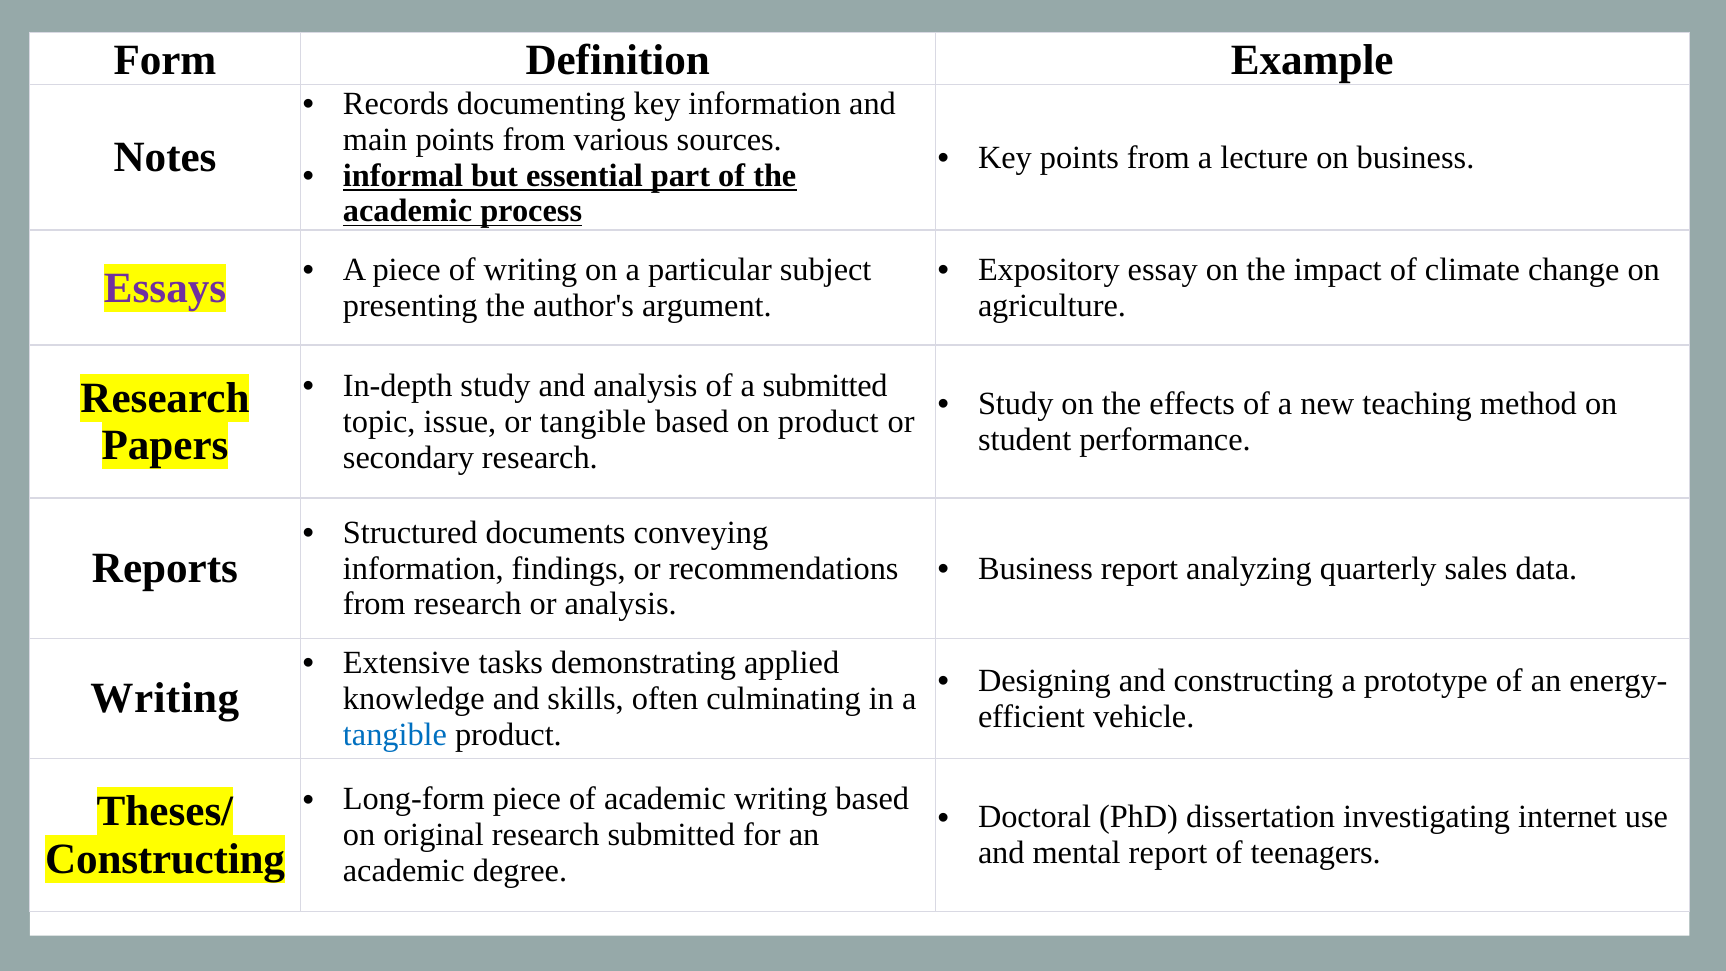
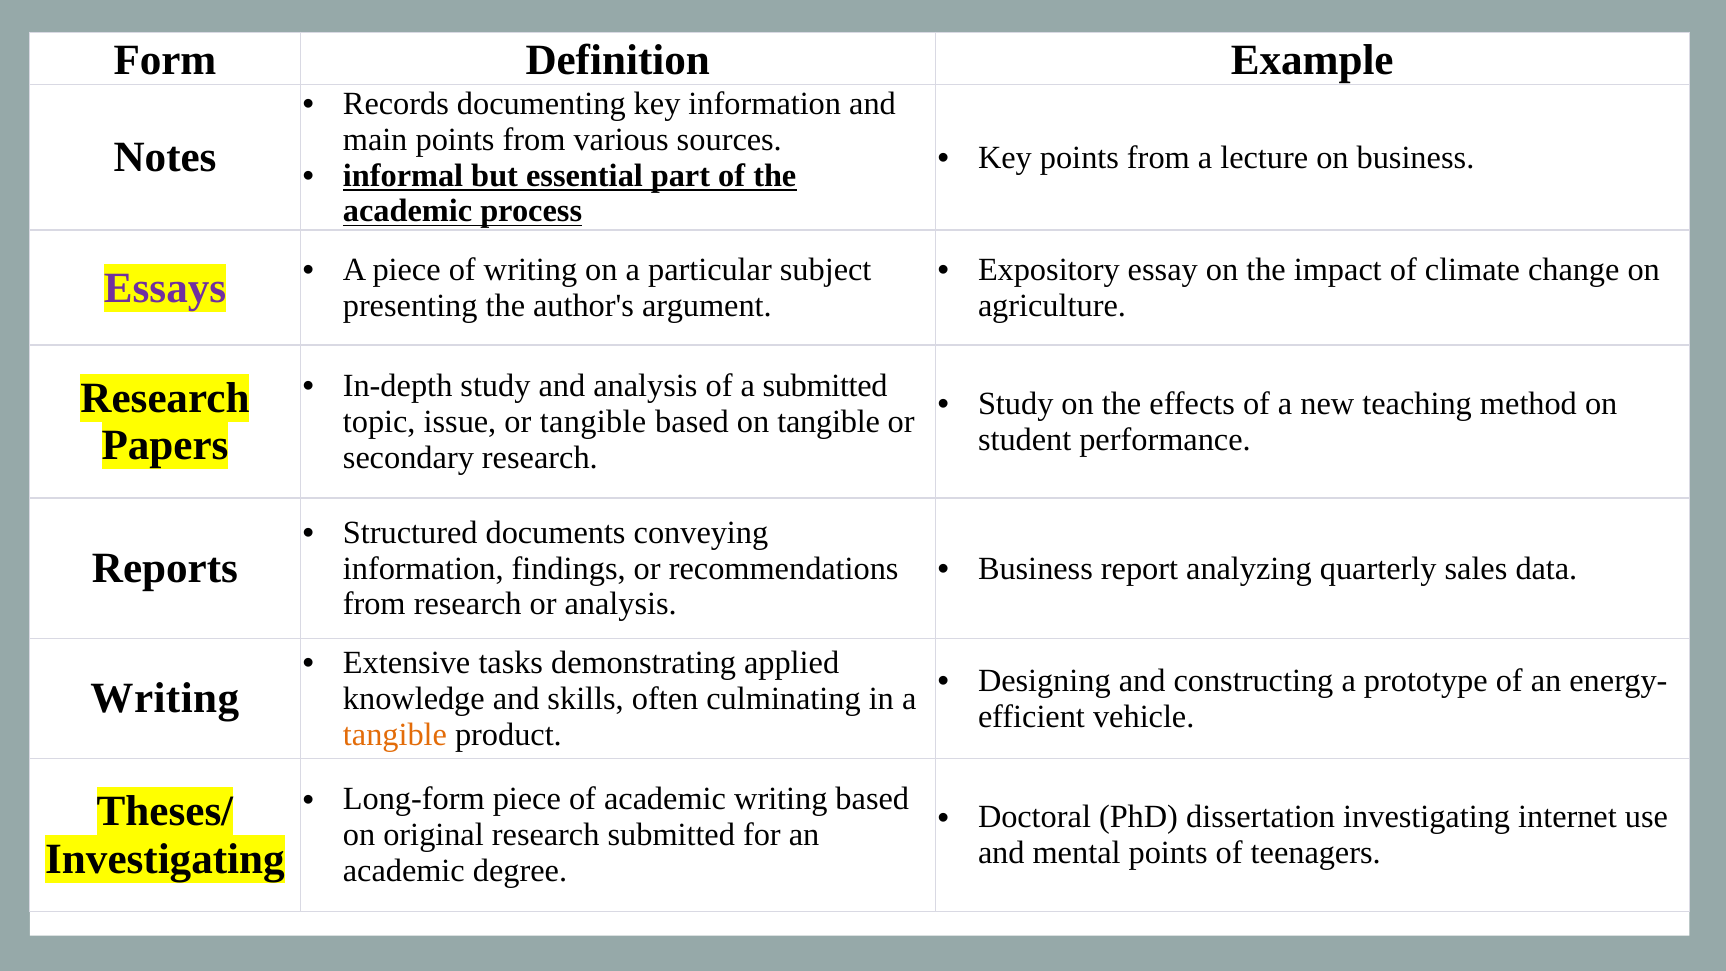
on product: product -> tangible (829, 422)
tangible colour: blue -> orange (395, 734)
mental report: report -> points (1168, 853)
Constructing: Constructing -> Investigating (165, 859)
